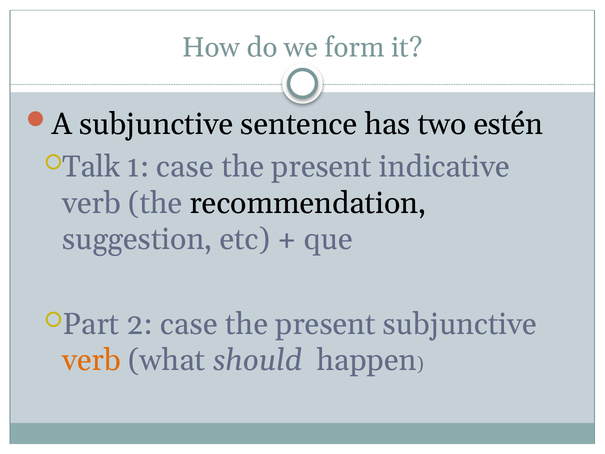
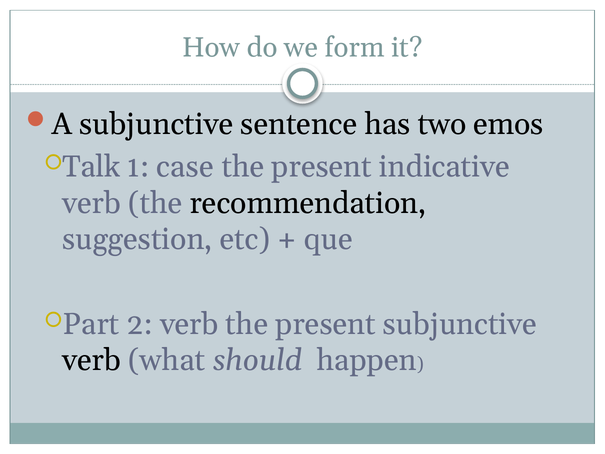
estén: estén -> emos (508, 124)
2 case: case -> verb (189, 324)
verb colour: orange -> black (92, 360)
